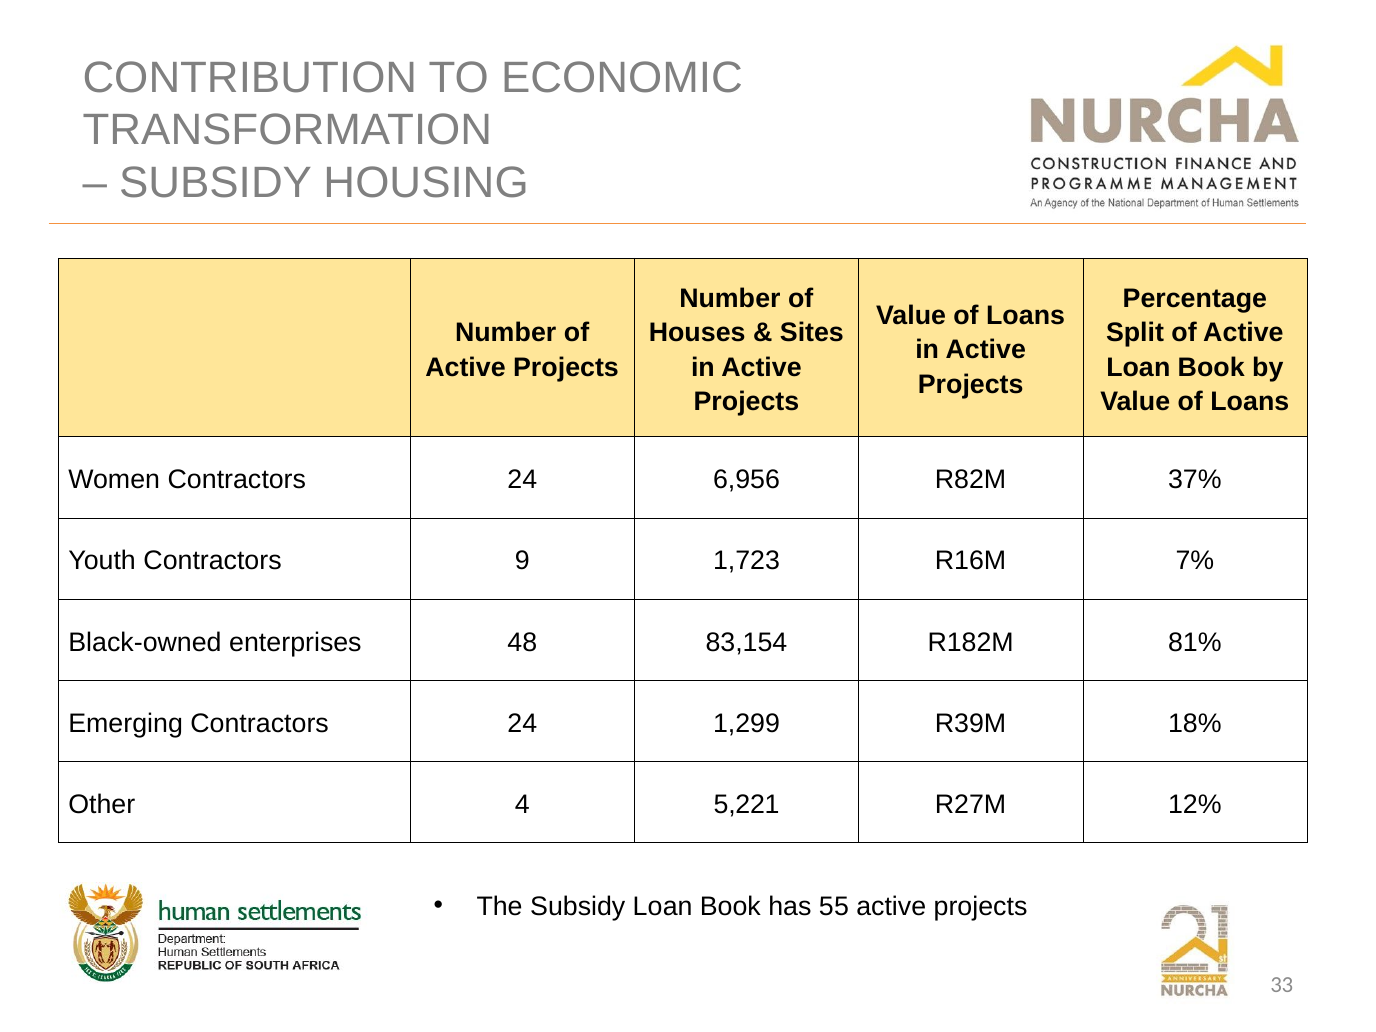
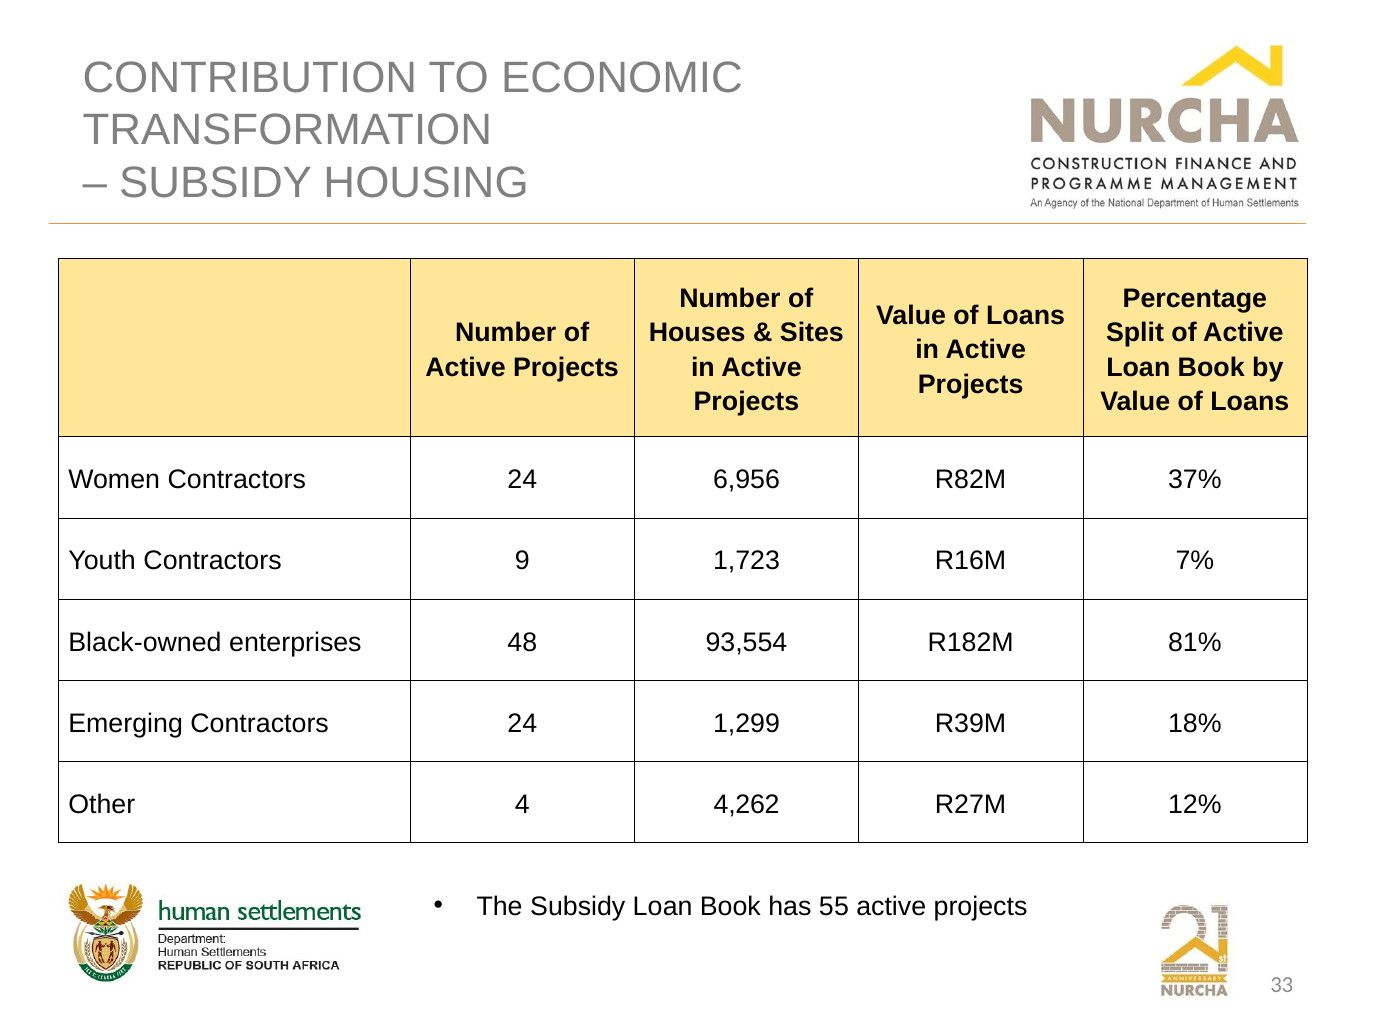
83,154: 83,154 -> 93,554 (746, 642)
5,221: 5,221 -> 4,262 (747, 805)
